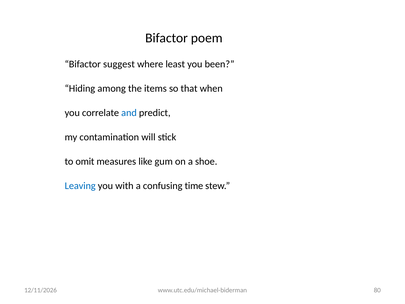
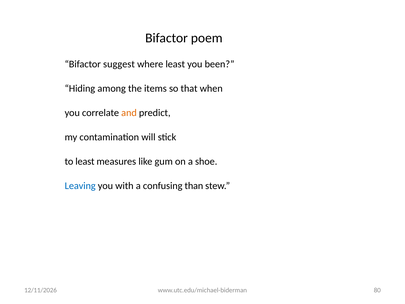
and colour: blue -> orange (129, 113)
to omit: omit -> least (85, 161)
time: time -> than (194, 186)
